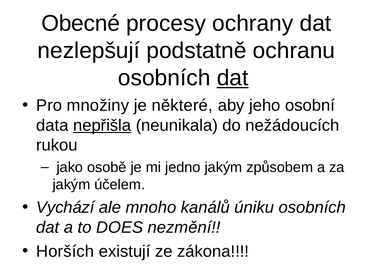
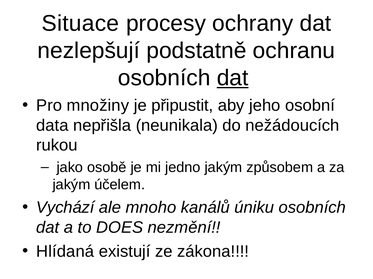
Obecné: Obecné -> Situace (80, 23)
některé: některé -> připustit (182, 106)
nepřišla underline: present -> none (102, 126)
Horších: Horších -> Hlídaná (65, 252)
